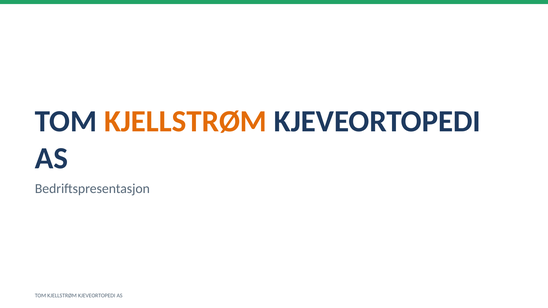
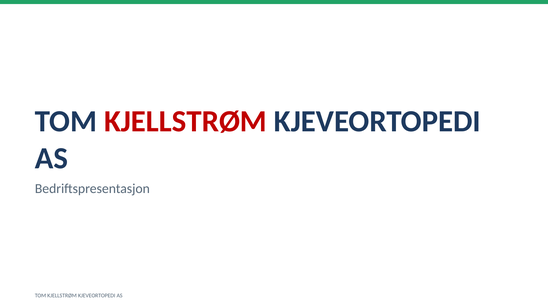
KJELLSTRØM colour: orange -> red (185, 122)
